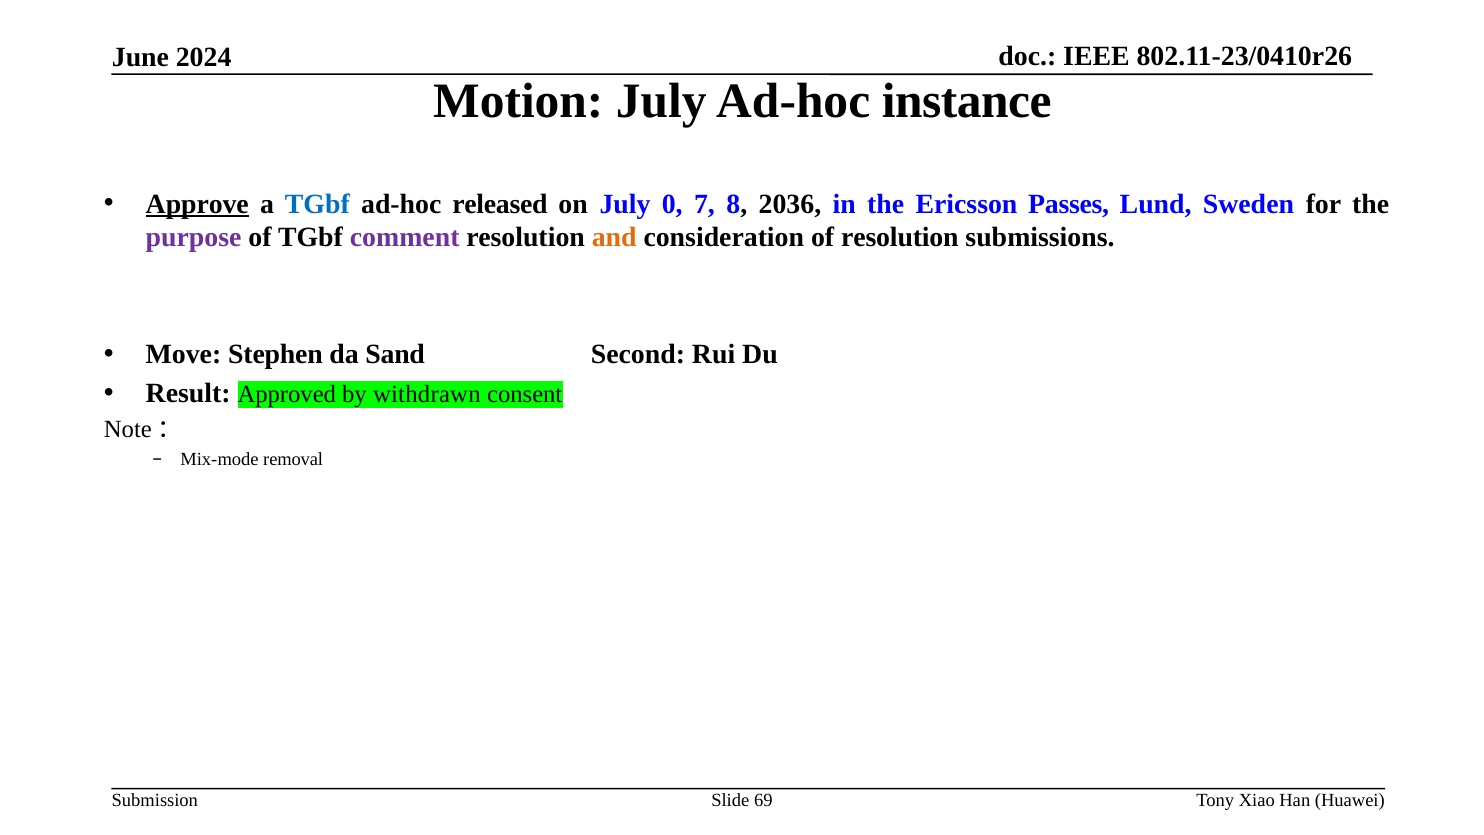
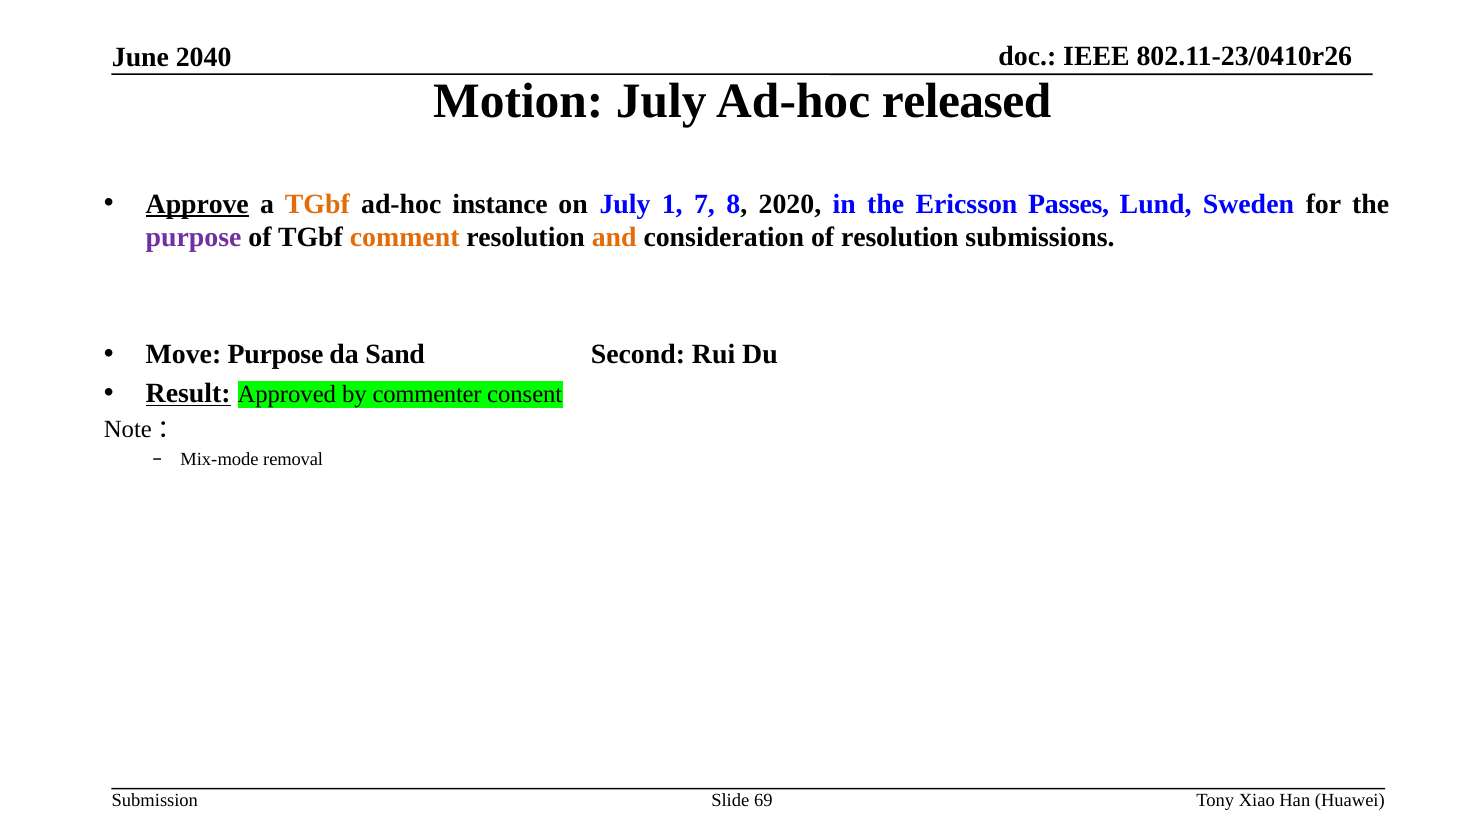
2024: 2024 -> 2040 (204, 58)
instance: instance -> released (967, 101)
TGbf colour: blue -> orange (317, 204)
released: released -> instance (500, 204)
0: 0 -> 1 (672, 204)
2036: 2036 -> 2020 (790, 204)
comment colour: purple -> orange (405, 238)
Move Stephen: Stephen -> Purpose (276, 354)
Result underline: none -> present (188, 393)
withdrawn: withdrawn -> commenter (427, 394)
